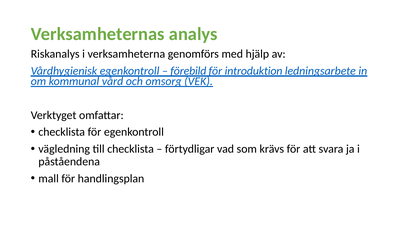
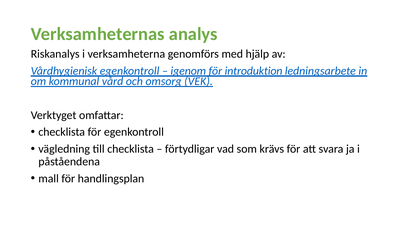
förebild: förebild -> igenom (188, 71)
